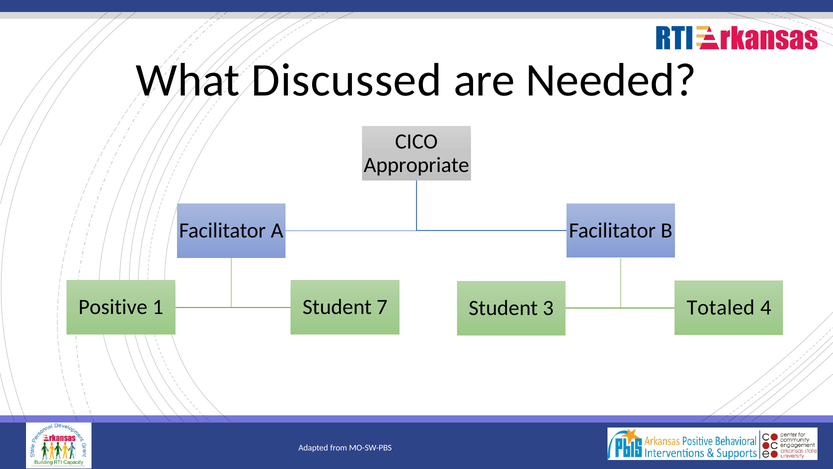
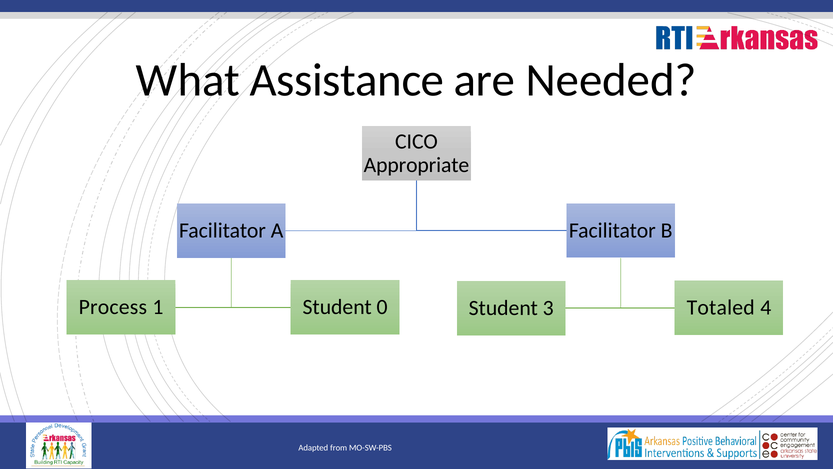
Discussed: Discussed -> Assistance (347, 80)
Positive: Positive -> Process (113, 307)
7: 7 -> 0 (382, 307)
